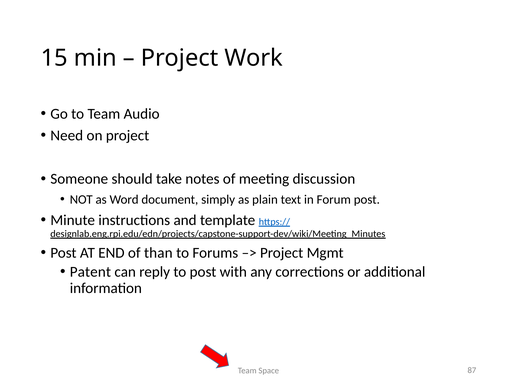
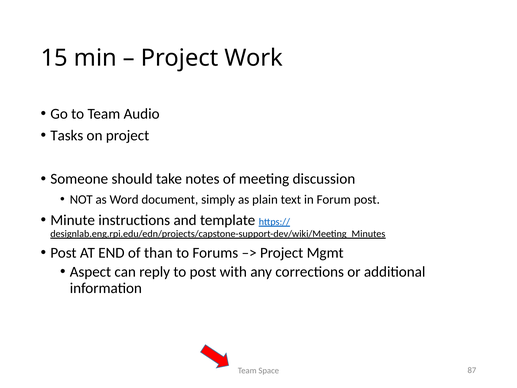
Need: Need -> Tasks (67, 136)
Patent: Patent -> Aspect (90, 272)
